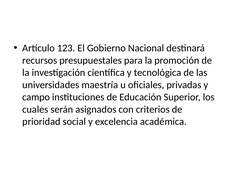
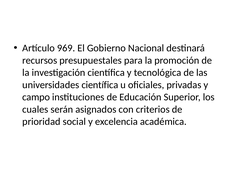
123: 123 -> 969 (66, 48)
universidades maestría: maestría -> científica (100, 85)
